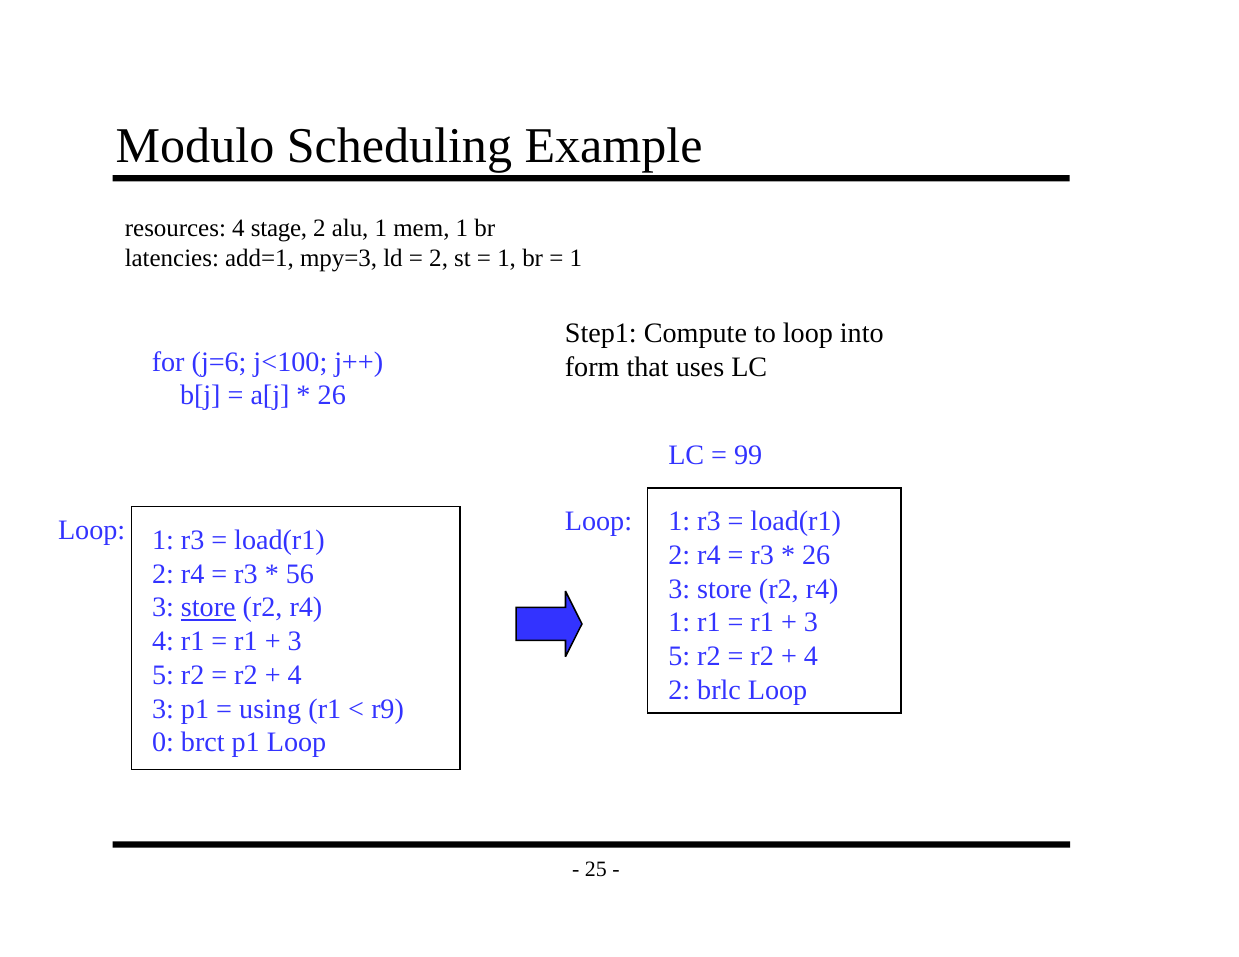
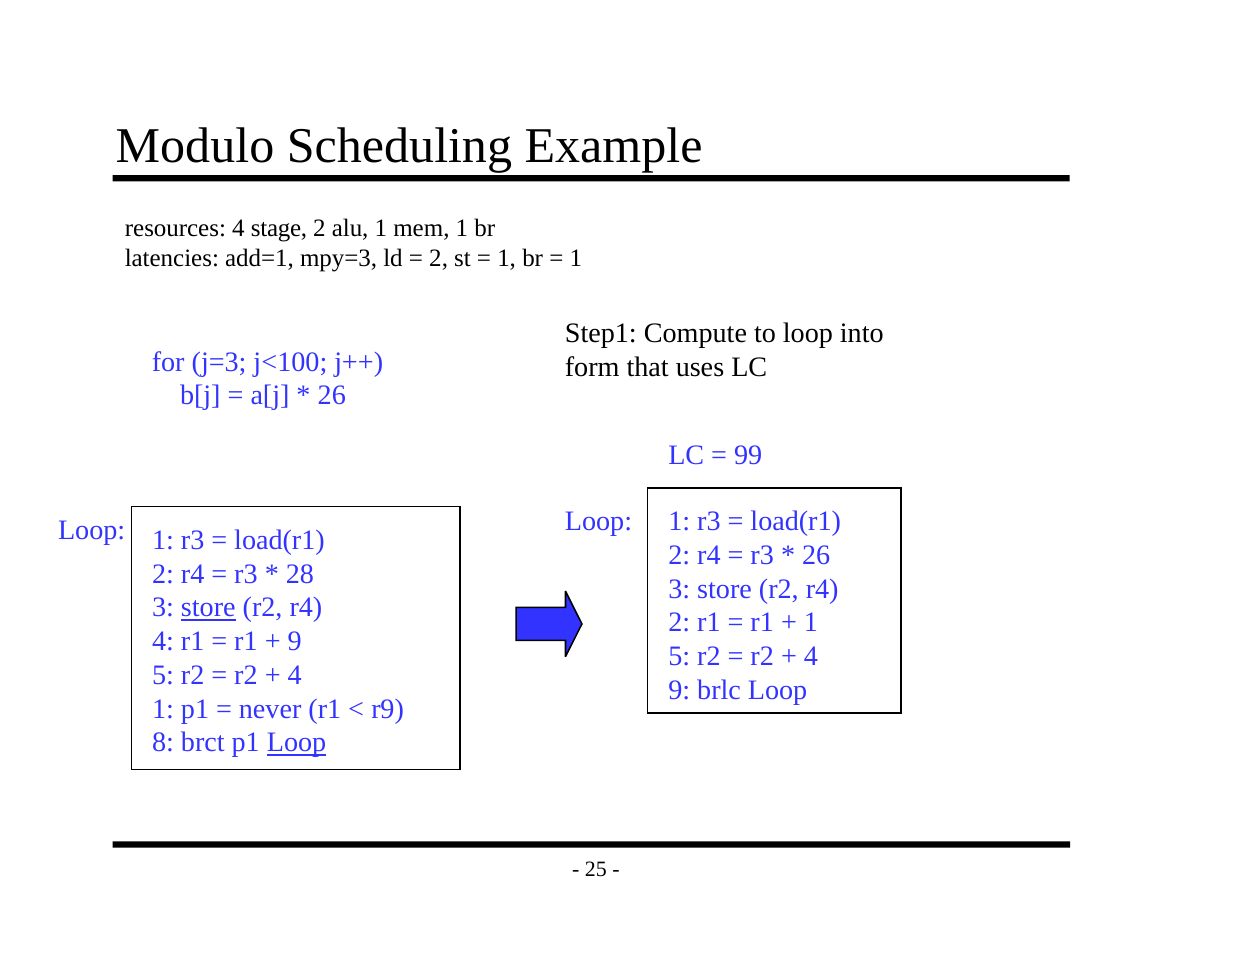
j=6: j=6 -> j=3 (219, 362)
56: 56 -> 28 (300, 574)
1: 1 -> 2 (679, 623)
3: 3 -> 1 (811, 623)
3: 3 -> 9 (295, 642)
2: 2 -> 9 (679, 690)
3: 3 -> 1 (163, 709)
using: using -> never (270, 709)
0: 0 -> 8 (163, 743)
Loop underline: none -> present (297, 743)
